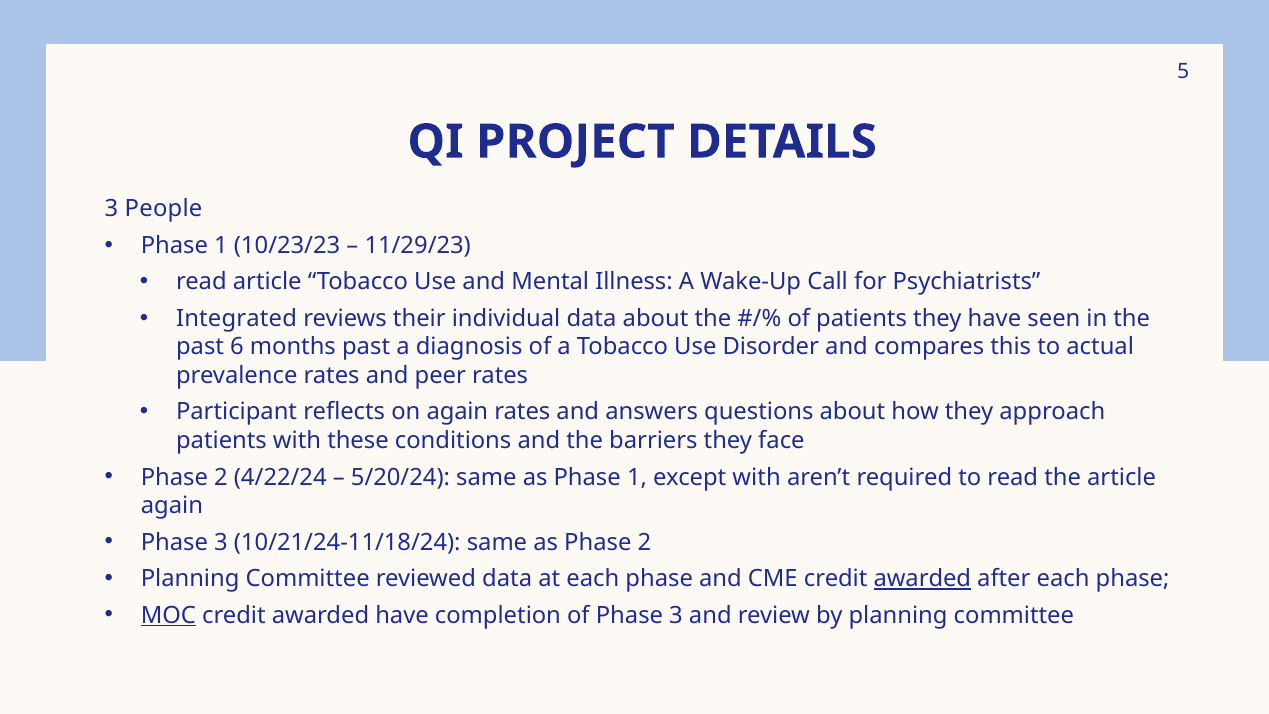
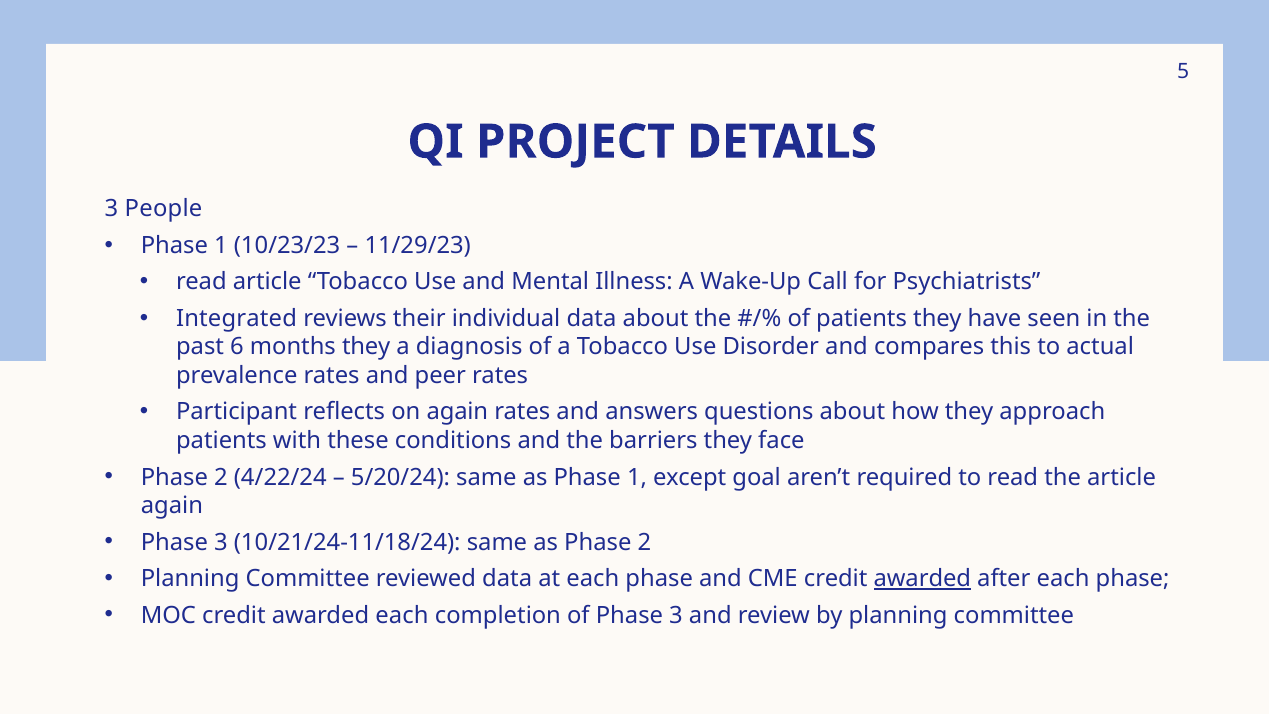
months past: past -> they (366, 347)
except with: with -> goal (757, 477)
MOC underline: present -> none (168, 615)
awarded have: have -> each (402, 615)
